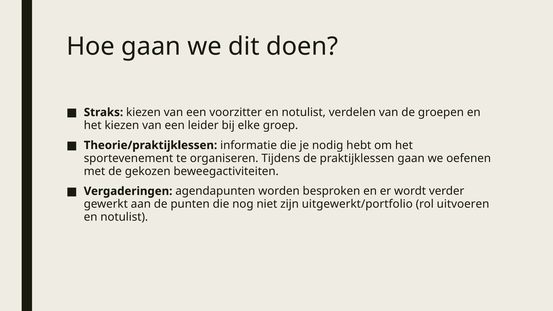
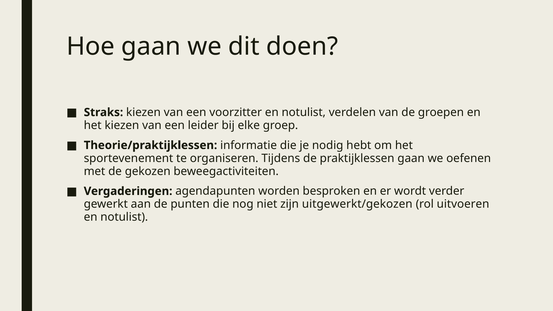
uitgewerkt/portfolio: uitgewerkt/portfolio -> uitgewerkt/gekozen (357, 204)
